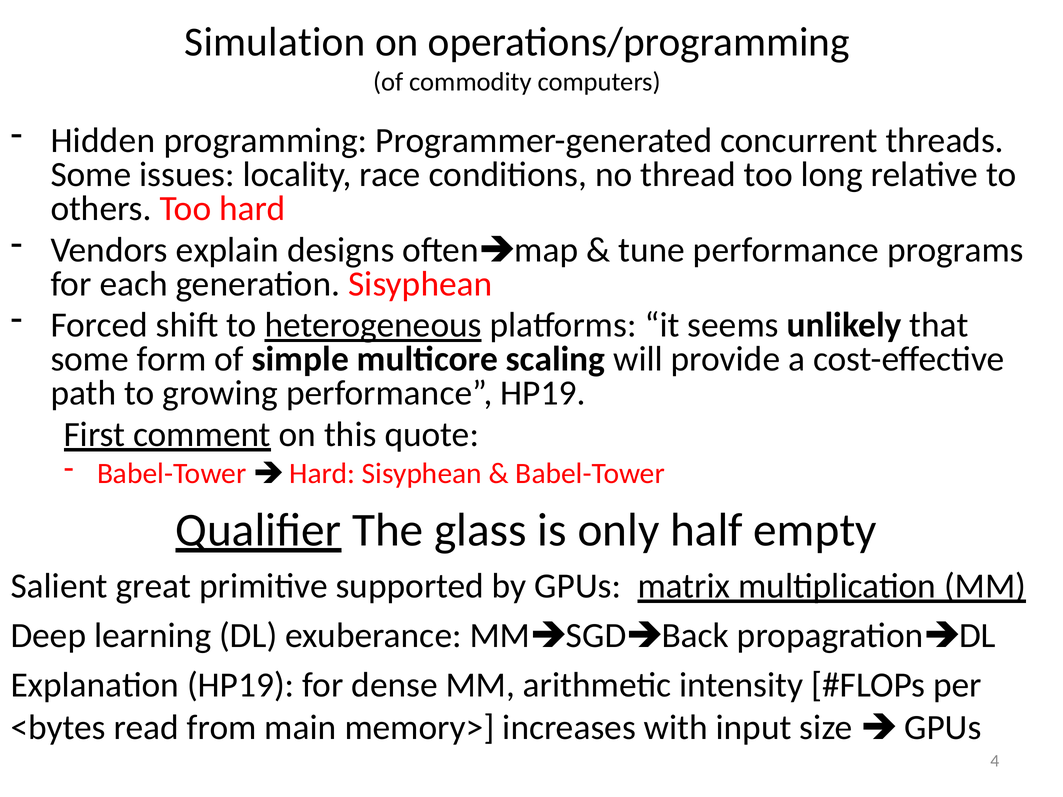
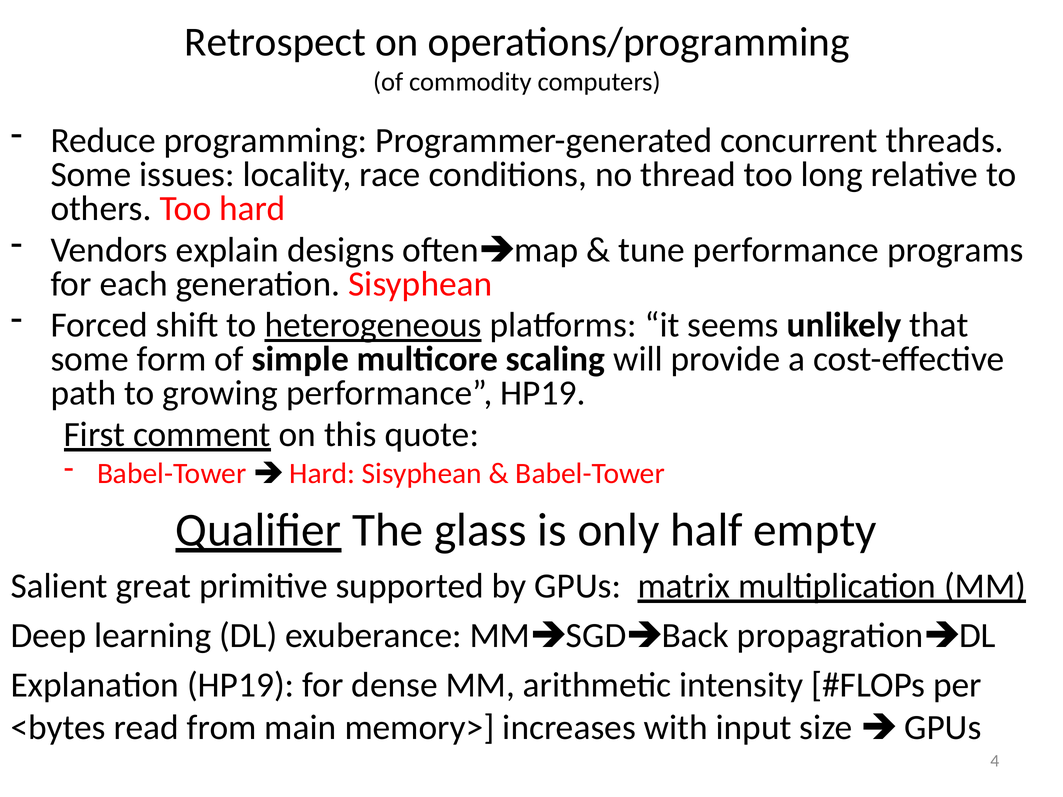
Simulation: Simulation -> Retrospect (275, 42)
Hidden: Hidden -> Reduce (103, 141)
